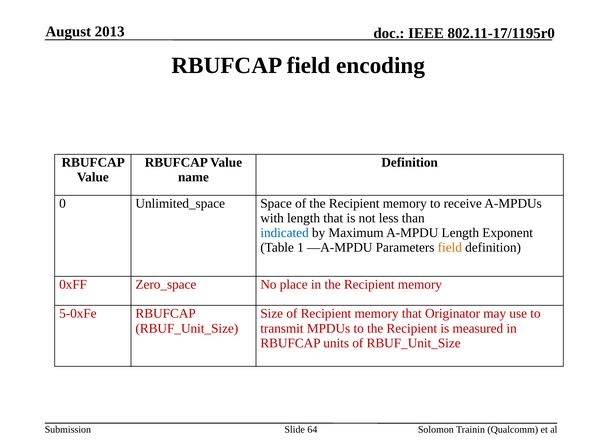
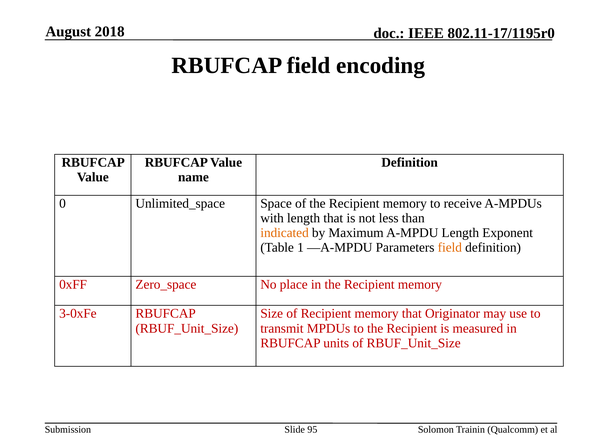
2013: 2013 -> 2018 (110, 32)
indicated colour: blue -> orange (285, 233)
5-0xFe: 5-0xFe -> 3-0xFe (78, 313)
64: 64 -> 95 (312, 429)
